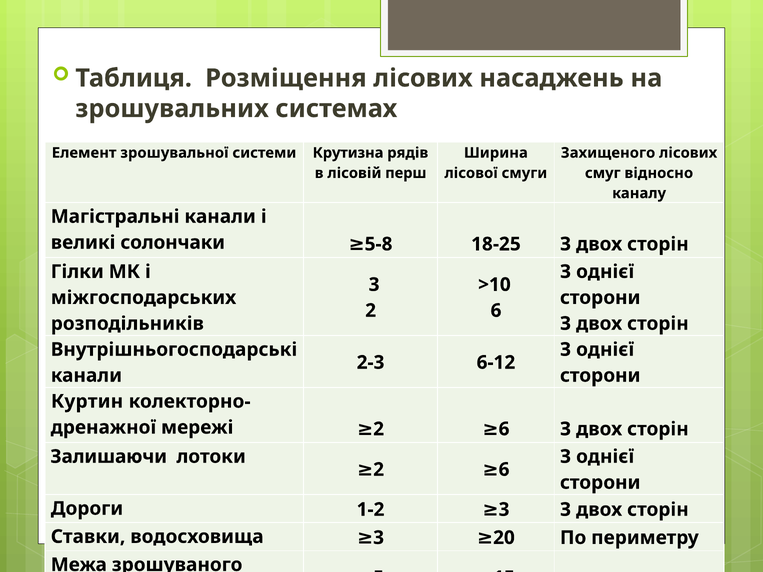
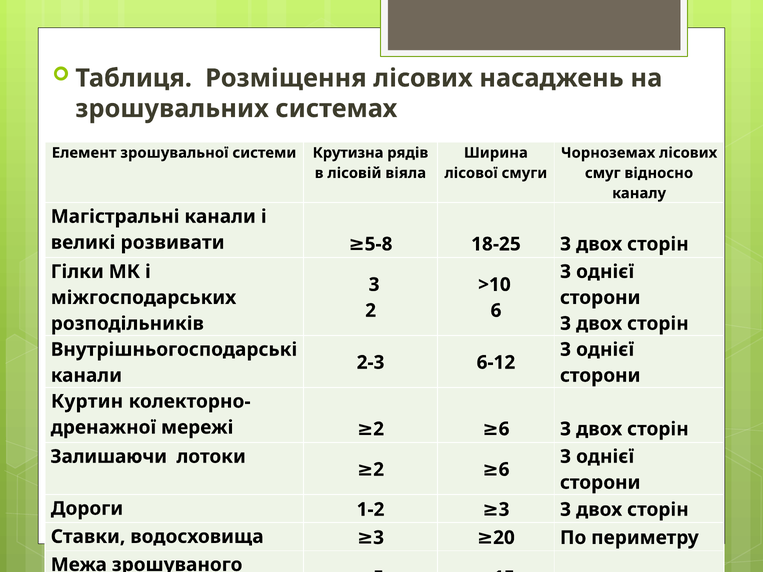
Захищеного: Захищеного -> Чорноземах (608, 153)
перш: перш -> віяла (406, 173)
солончаки: солончаки -> розвивати (173, 243)
